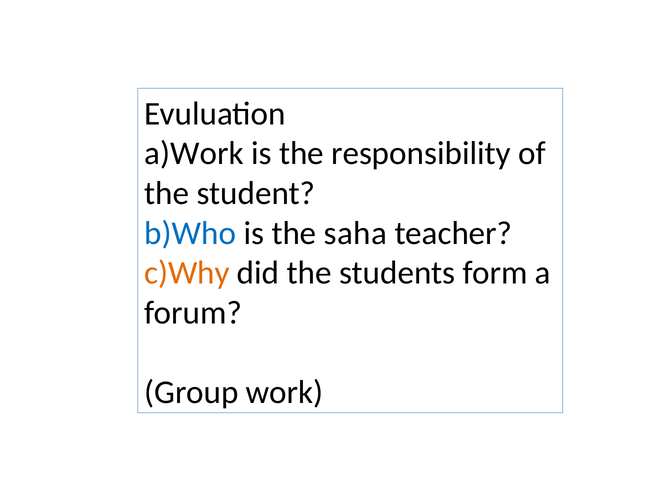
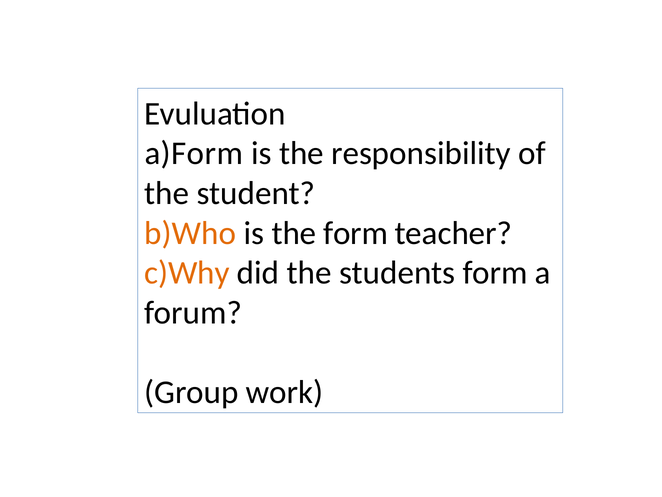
a)Work: a)Work -> a)Form (194, 153)
b)Who colour: blue -> orange (190, 233)
the saha: saha -> form (356, 233)
